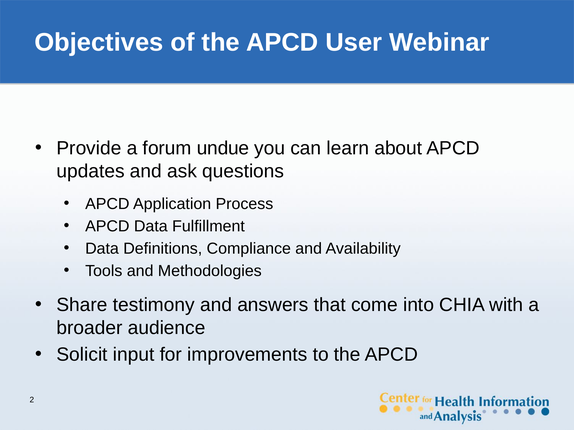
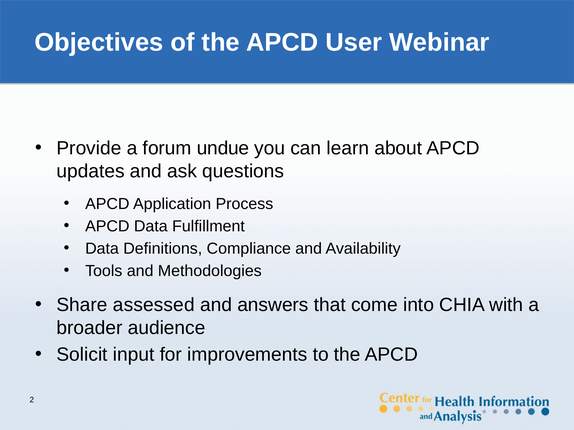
testimony: testimony -> assessed (154, 305)
